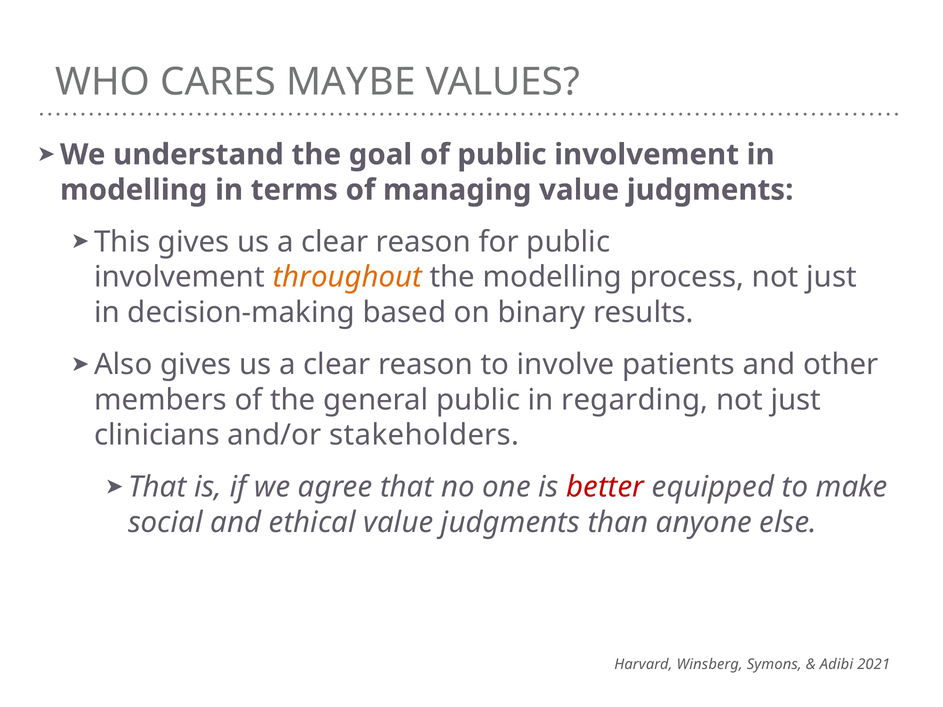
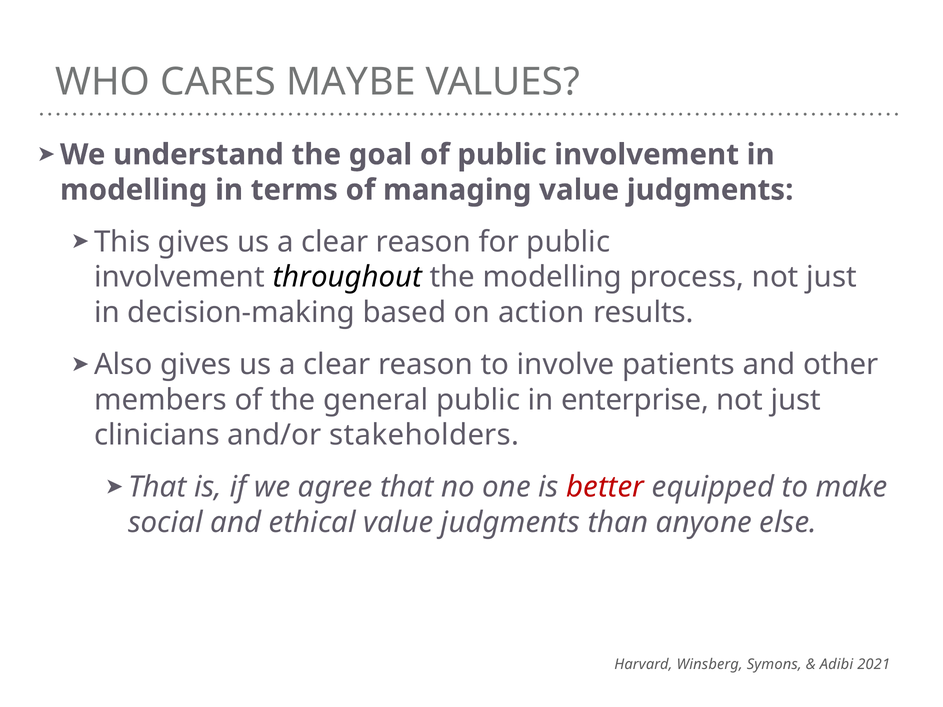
throughout colour: orange -> black (347, 277)
binary: binary -> action (541, 313)
regarding: regarding -> enterprise (635, 400)
